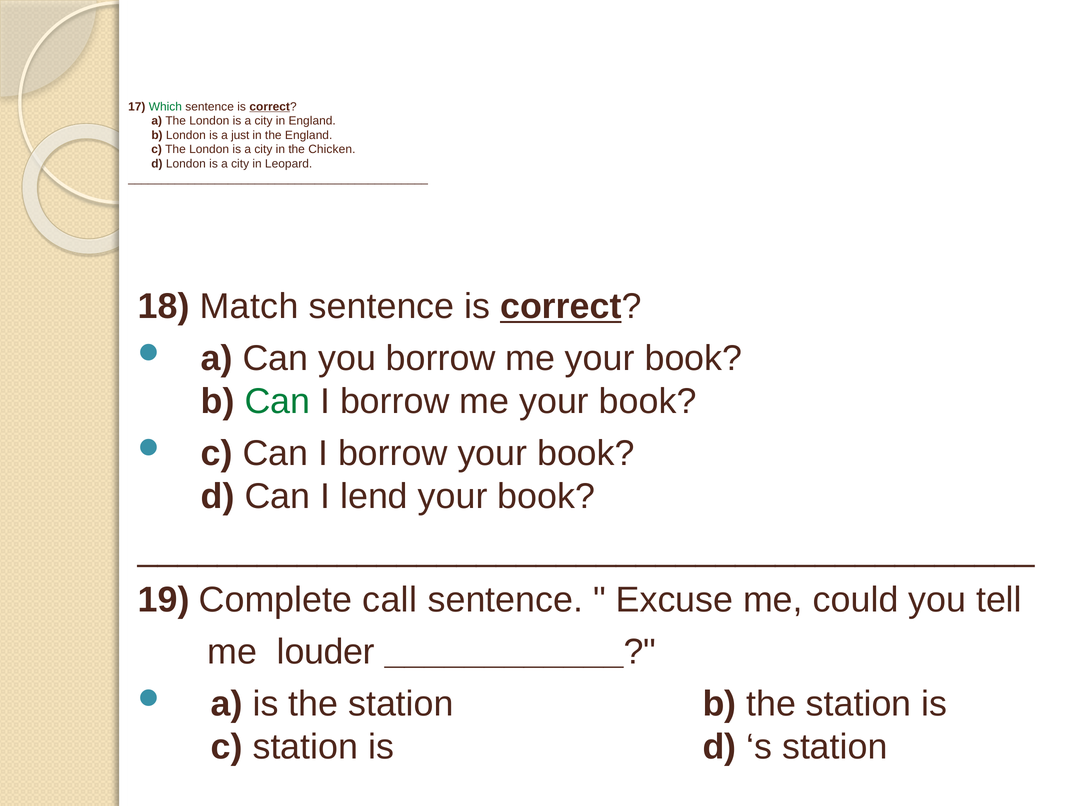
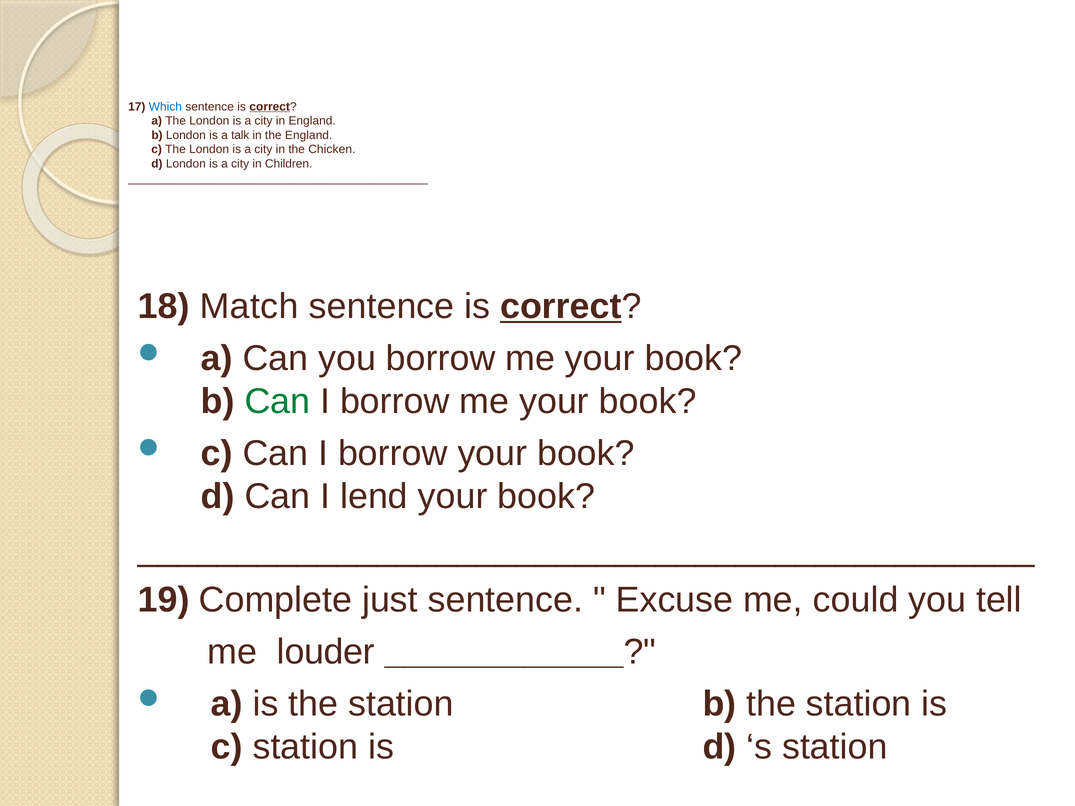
Which colour: green -> blue (165, 107)
just: just -> talk (240, 135)
Leopard: Leopard -> Children (289, 164)
call: call -> just (390, 600)
